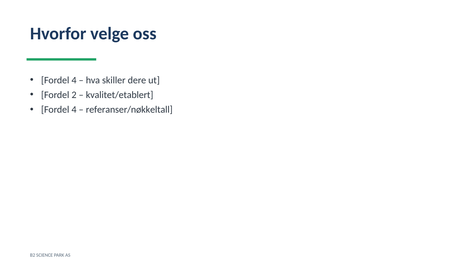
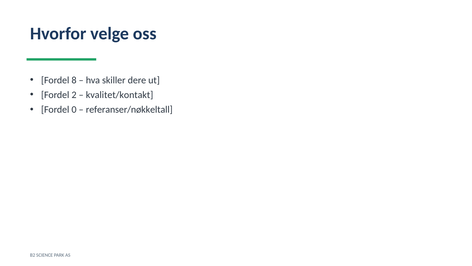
4: 4 -> 8 (74, 80)
kvalitet/etablert: kvalitet/etablert -> kvalitet/kontakt (120, 95)
4: 4 -> 0 (74, 109)
